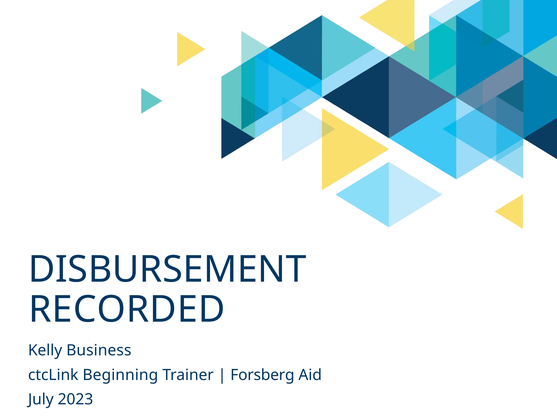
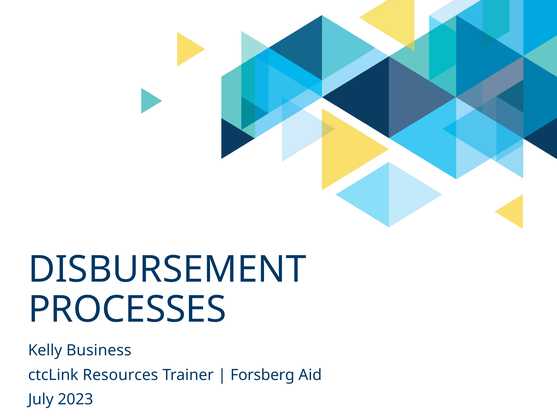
RECORDED: RECORDED -> PROCESSES (127, 310)
Beginning: Beginning -> Resources (120, 375)
